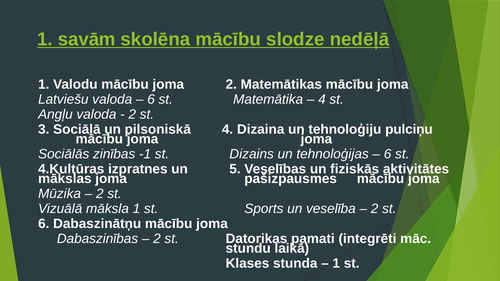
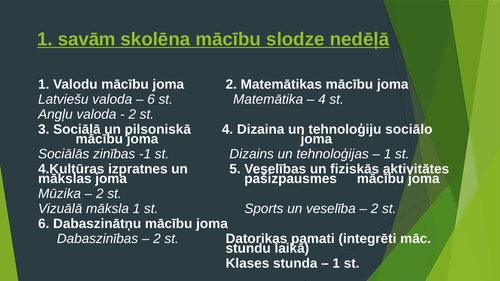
pulciņu: pulciņu -> sociālo (409, 129)
6: 6 -> 1 (388, 154)
